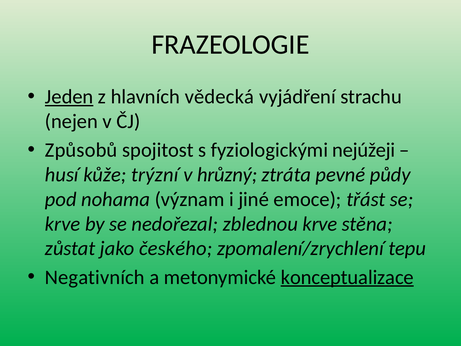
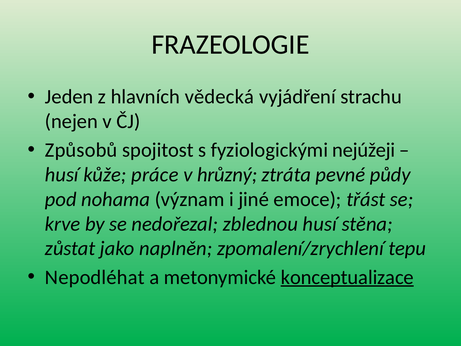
Jeden underline: present -> none (69, 97)
trýzní: trýzní -> práce (155, 175)
zblednou krve: krve -> husí (320, 224)
českého: českého -> naplněn (176, 248)
Negativních: Negativních -> Nepodléhat (95, 277)
